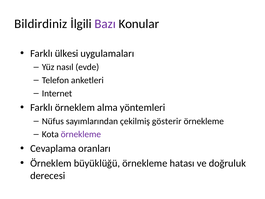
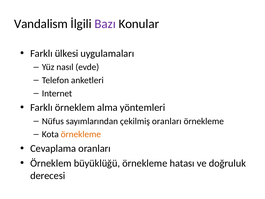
Bildirdiniz: Bildirdiniz -> Vandalism (41, 24)
çekilmiş gösterir: gösterir -> oranları (167, 121)
örnekleme colour: purple -> orange (81, 134)
